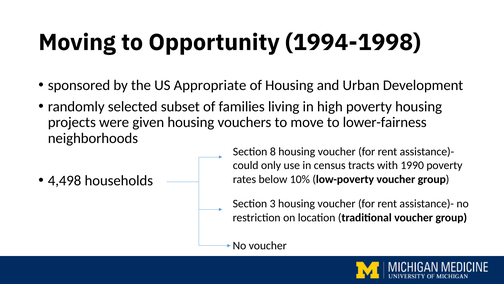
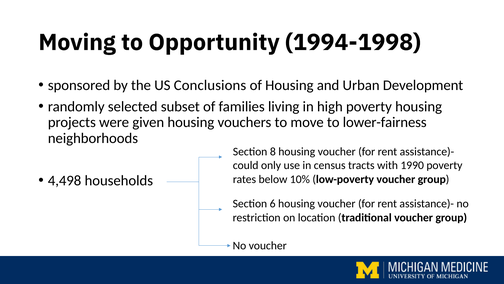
Appropriate: Appropriate -> Conclusions (210, 85)
3: 3 -> 6 (273, 203)
